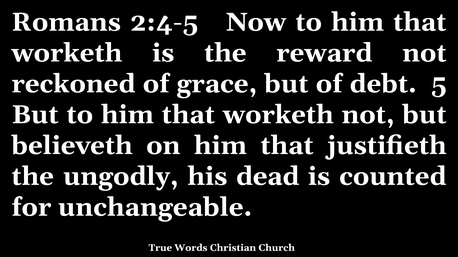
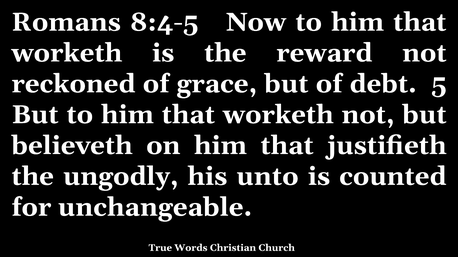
2:4-5: 2:4-5 -> 8:4-5 (164, 22)
dead: dead -> unto (267, 177)
